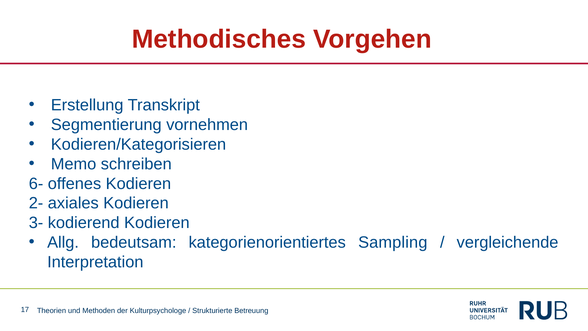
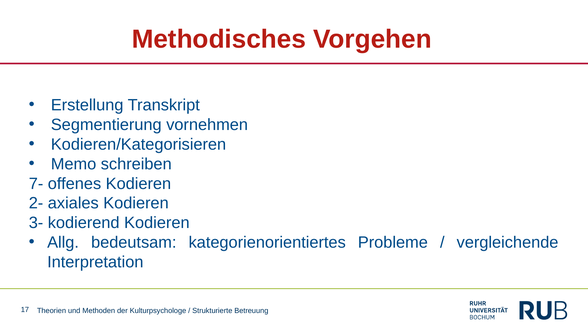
6-: 6- -> 7- (36, 183)
Sampling: Sampling -> Probleme (393, 242)
